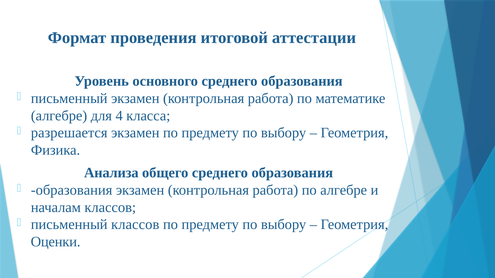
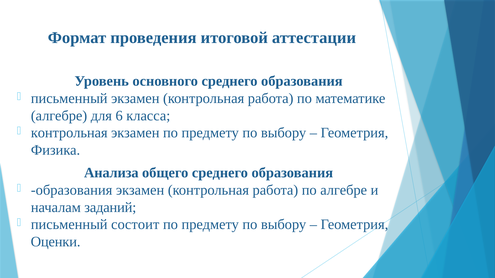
4: 4 -> 6 (119, 116)
разрешается: разрешается -> контрольная (69, 133)
началам классов: классов -> заданий (110, 208)
письменный классов: классов -> состоит (135, 225)
